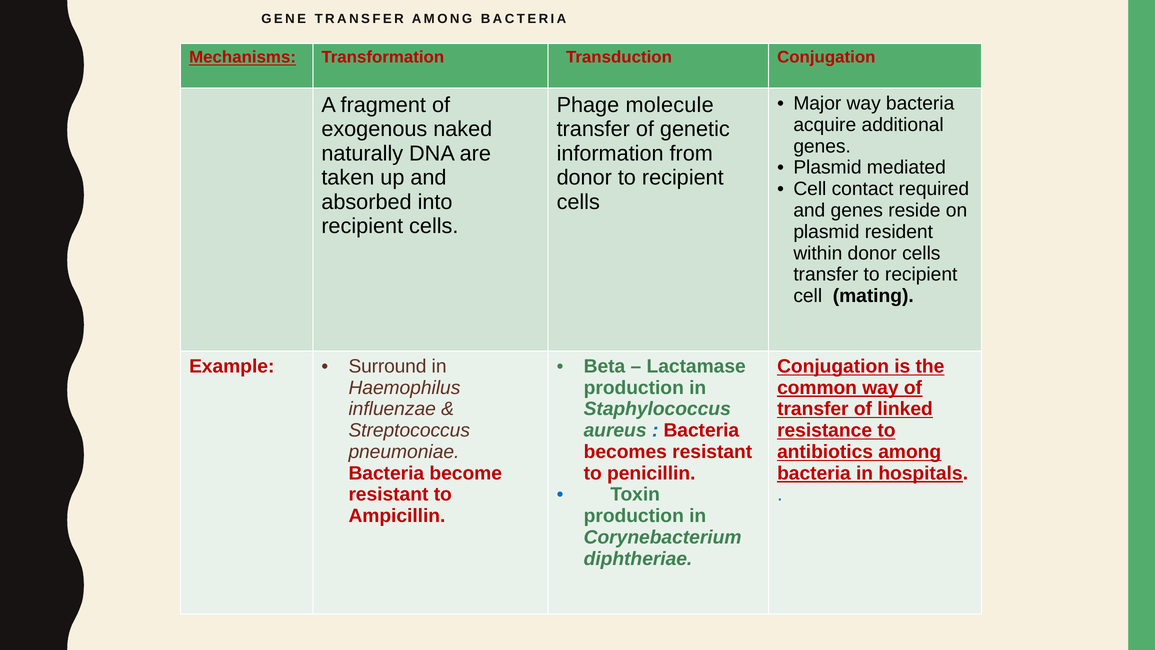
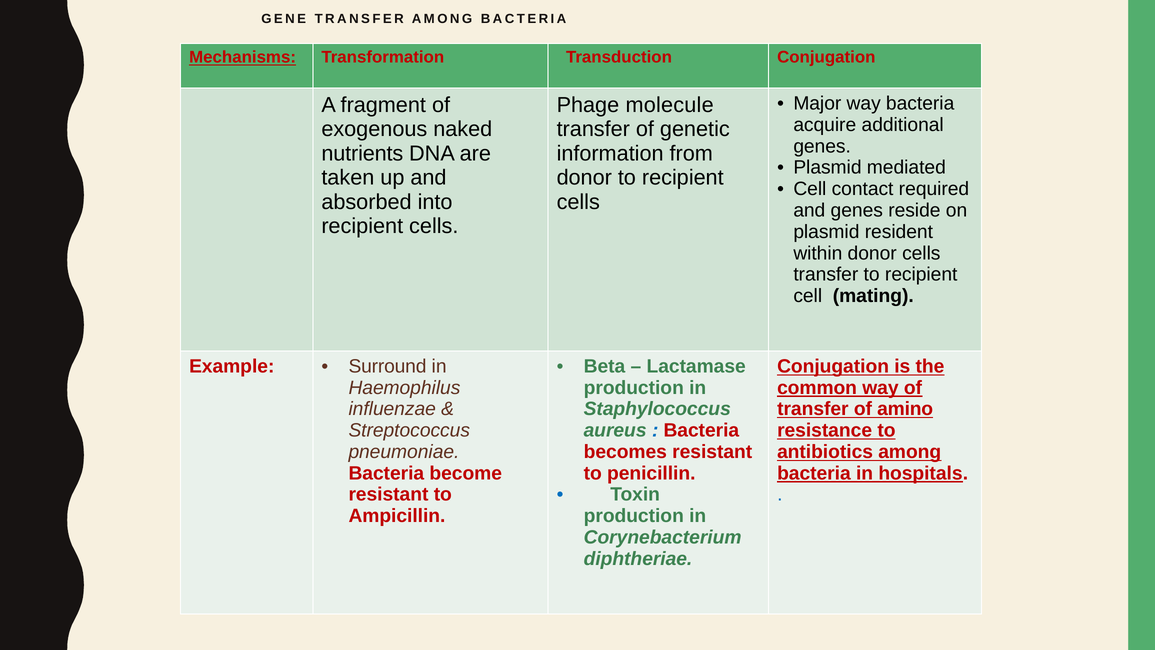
naturally: naturally -> nutrients (362, 153)
linked: linked -> amino (905, 409)
